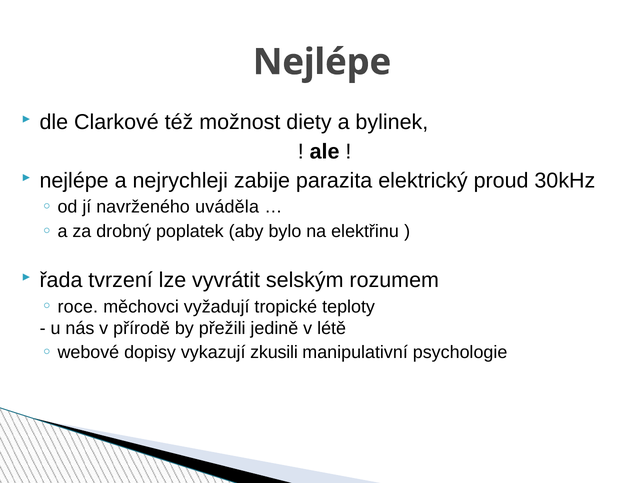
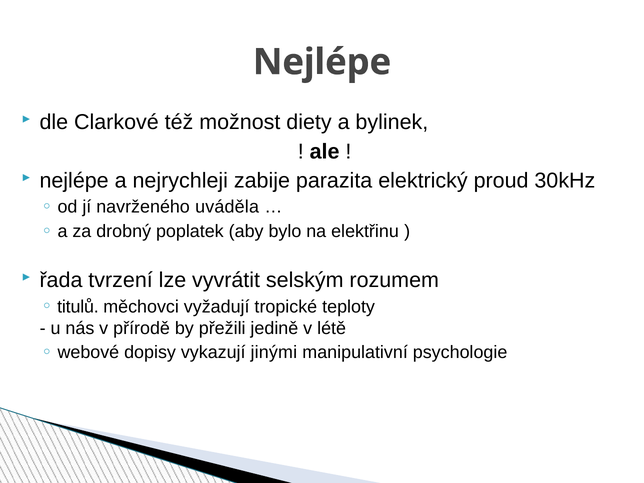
roce: roce -> titulů (78, 307)
zkusili: zkusili -> jinými (274, 353)
